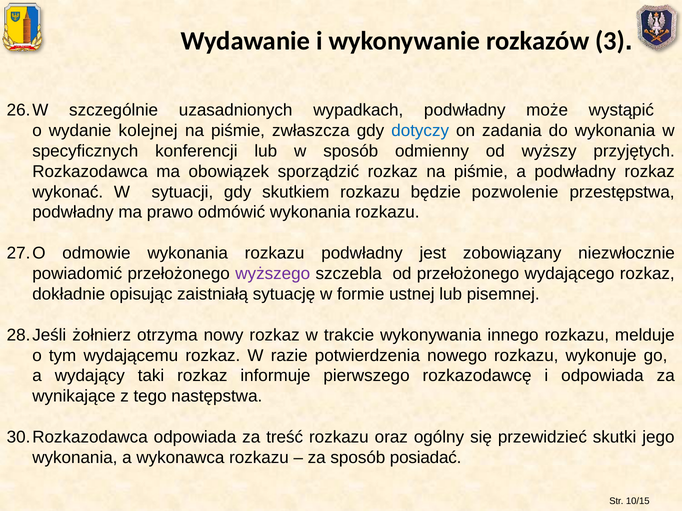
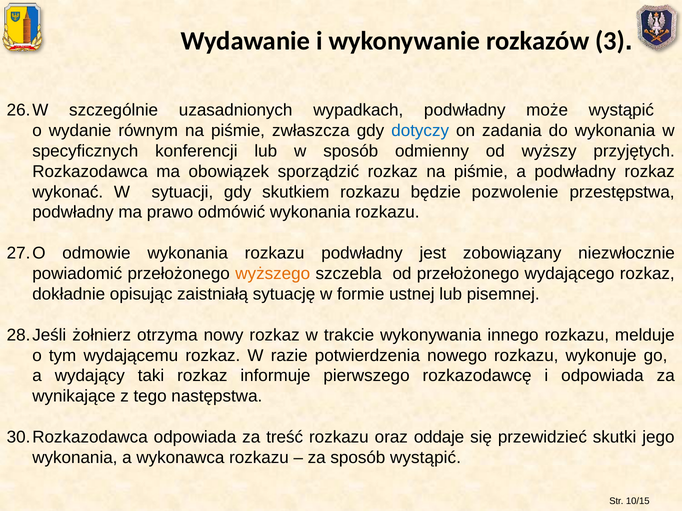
kolejnej: kolejnej -> równym (148, 131)
wyższego colour: purple -> orange (273, 274)
ogólny: ogólny -> oddaje (439, 438)
sposób posiadać: posiadać -> wystąpić (426, 458)
